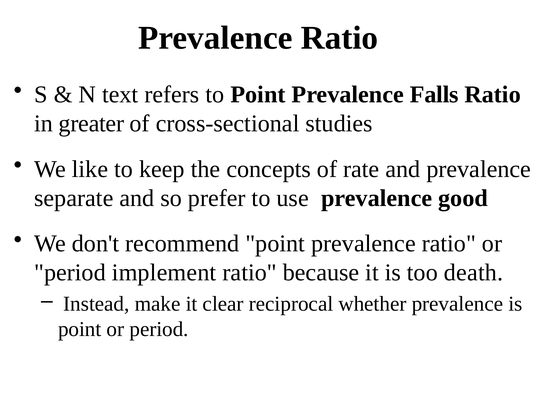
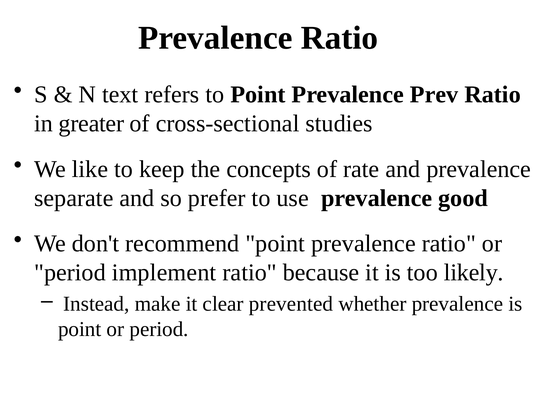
Falls: Falls -> Prev (434, 95)
death: death -> likely (474, 273)
reciprocal: reciprocal -> prevented (291, 304)
